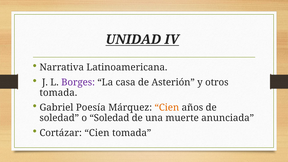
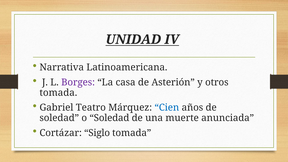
Poesía: Poesía -> Teatro (91, 108)
Cien colour: orange -> blue (167, 108)
Cortázar Cien: Cien -> Siglo (97, 133)
